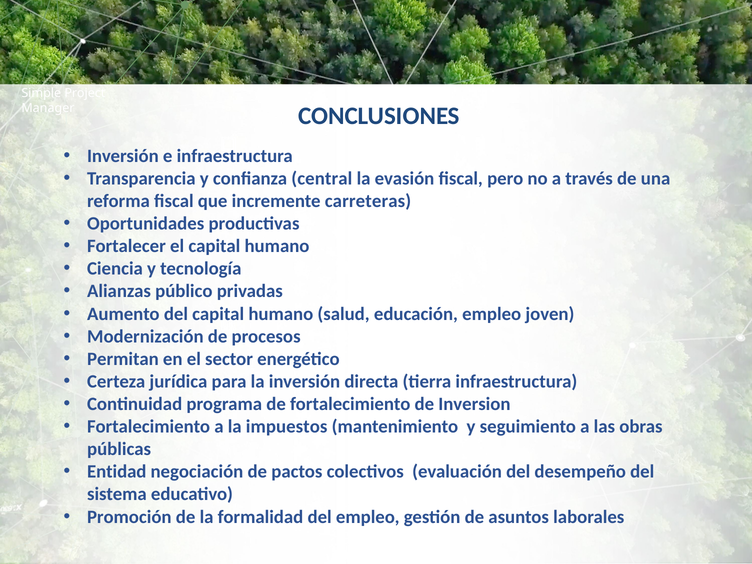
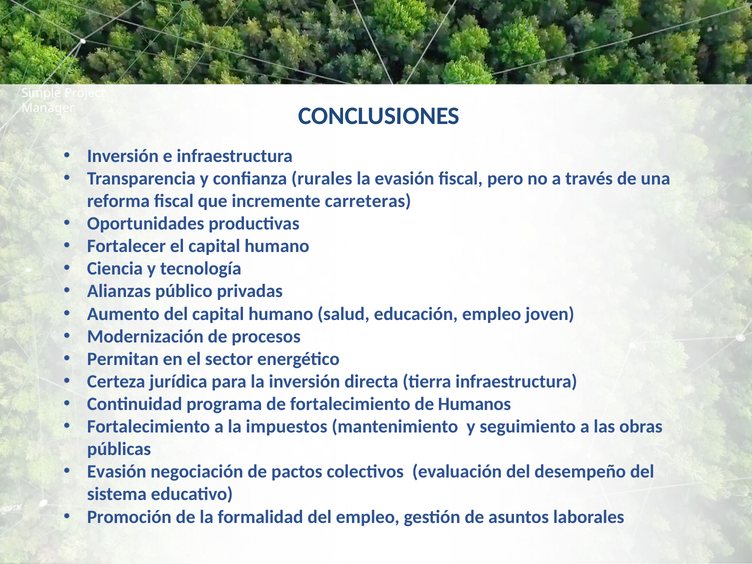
central: central -> rurales (322, 178)
Inversion: Inversion -> Humanos (474, 404)
Entidad: Entidad -> Evasión (117, 472)
